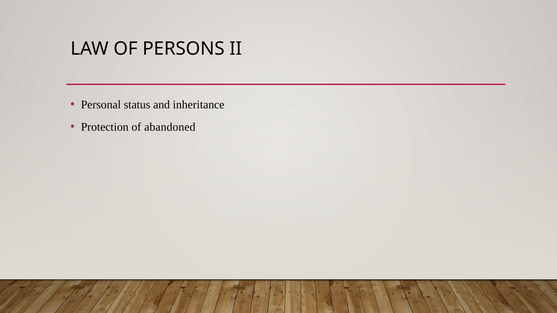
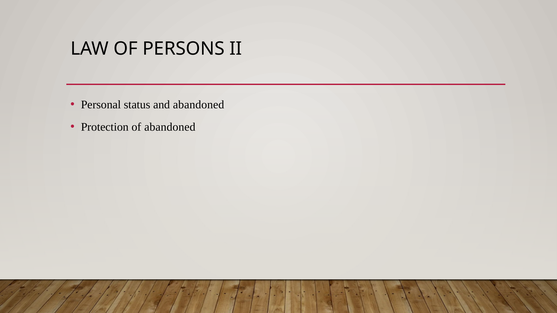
and inheritance: inheritance -> abandoned (199, 105)
